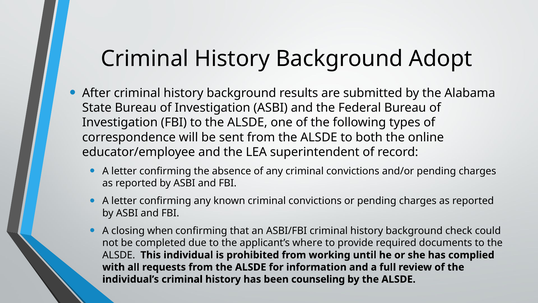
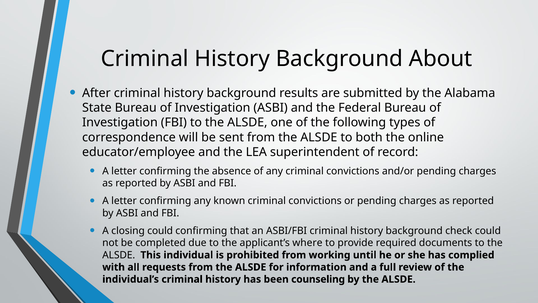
Adopt: Adopt -> About (441, 59)
closing when: when -> could (160, 231)
